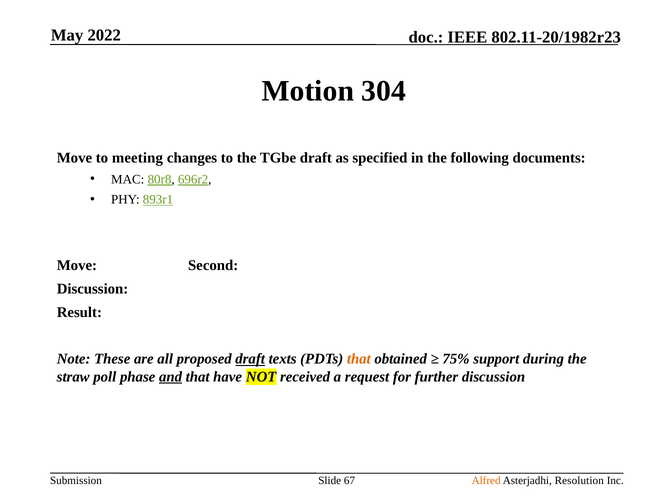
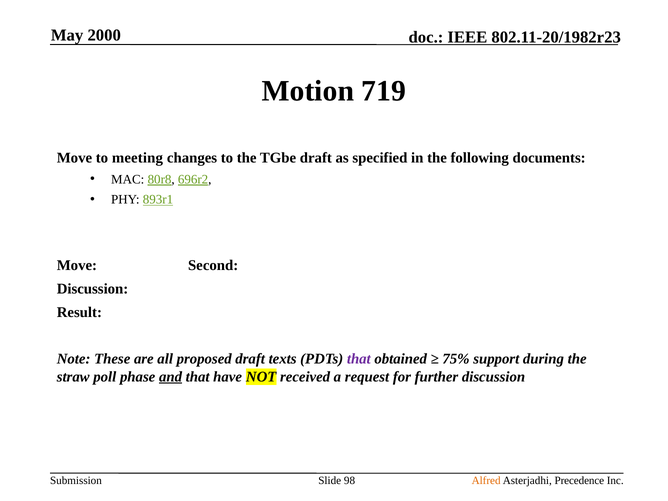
2022: 2022 -> 2000 (104, 35)
304: 304 -> 719 (384, 91)
draft underline: present -> none (250, 359)
that colour: orange -> purple (359, 359)
67: 67 -> 98 (350, 480)
Resolution: Resolution -> Precedence (579, 480)
